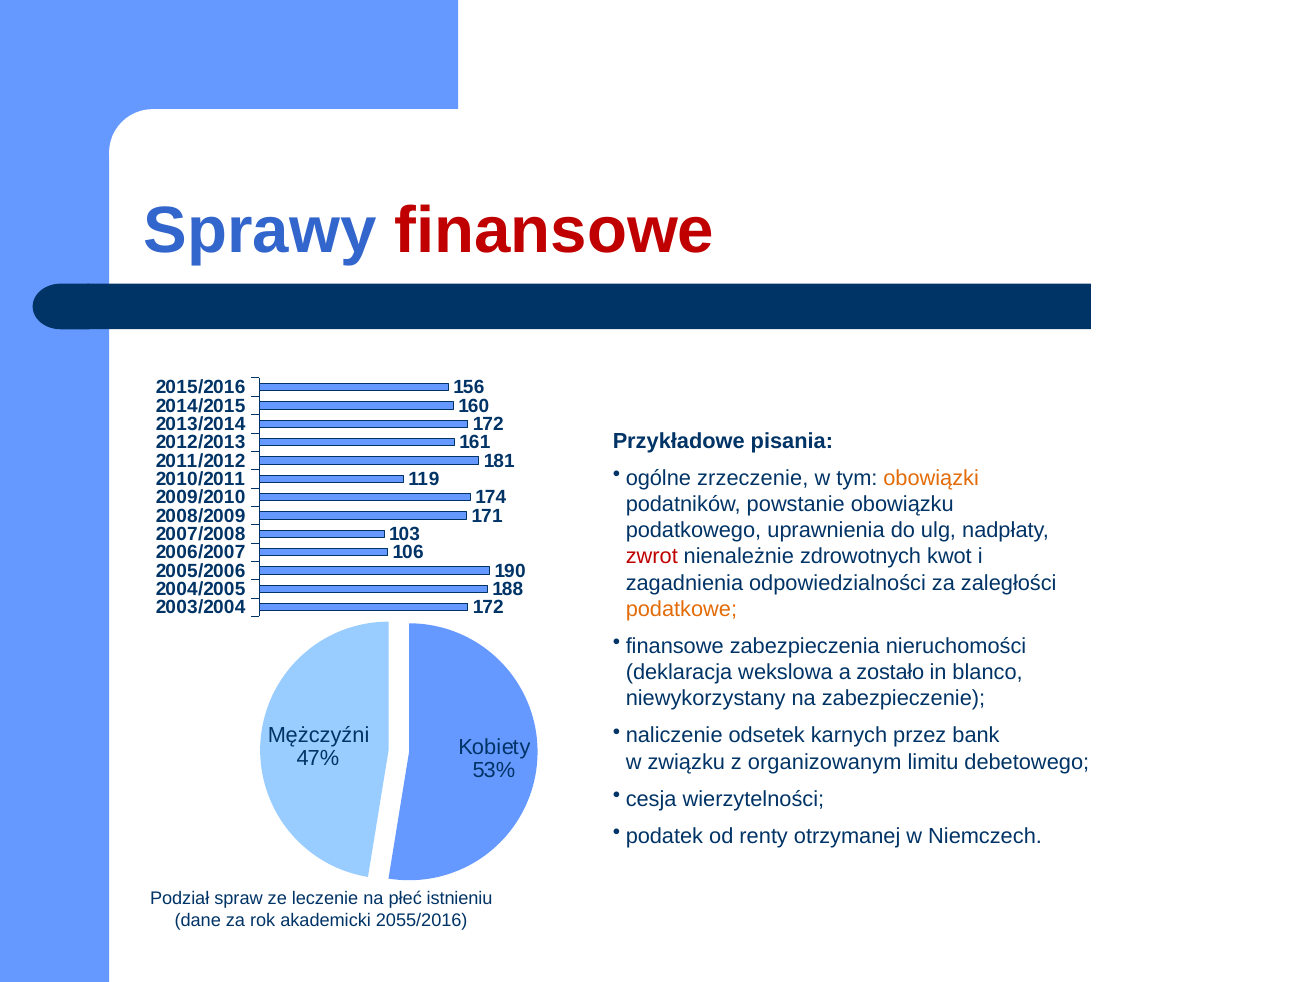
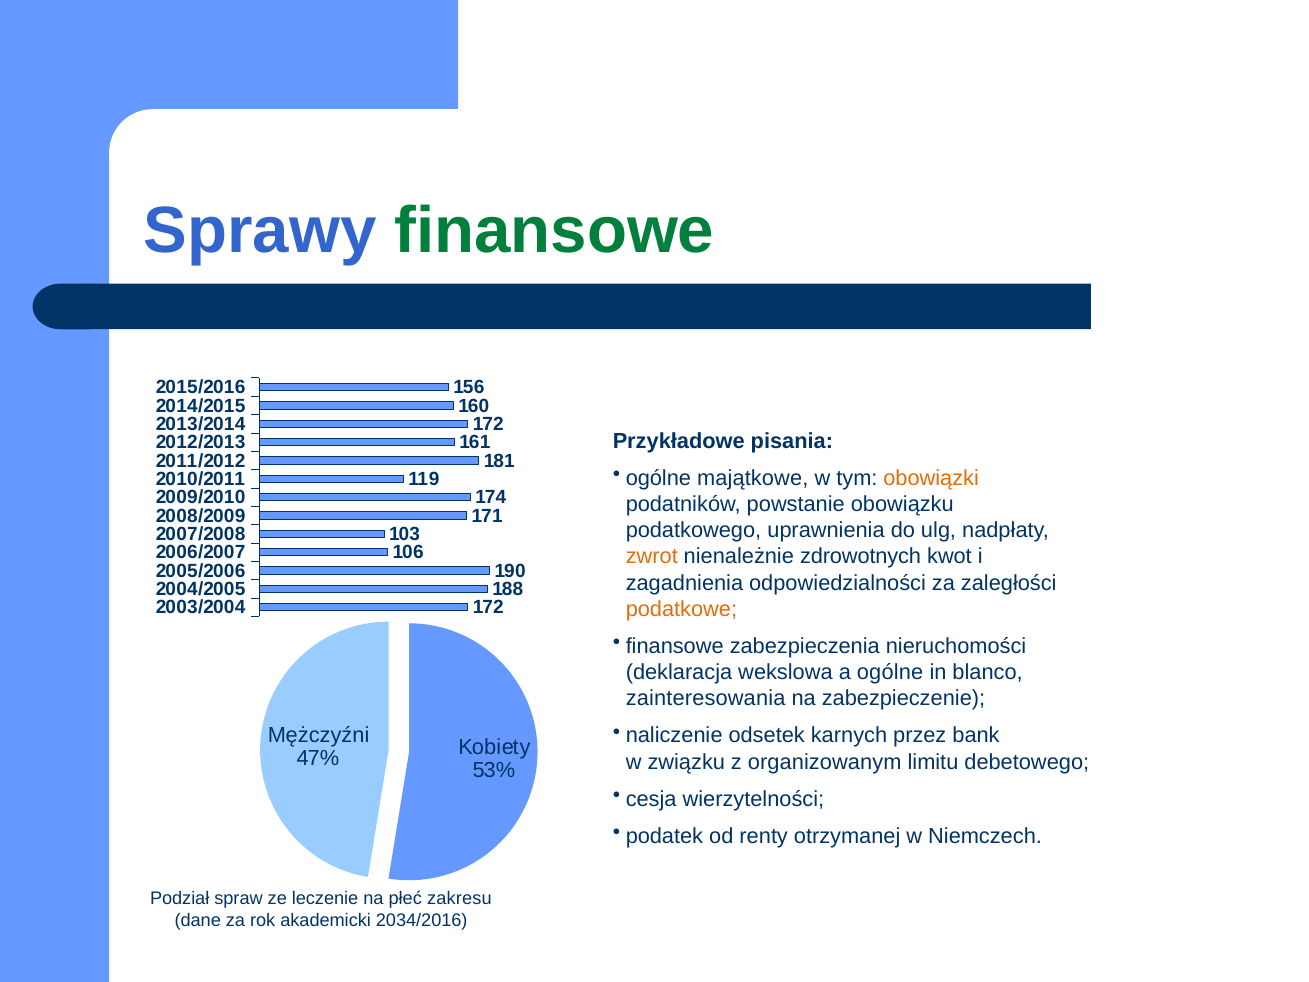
finansowe colour: red -> green (554, 230)
zrzeczenie: zrzeczenie -> majątkowe (753, 478)
zwrot colour: red -> orange (652, 557)
a zostało: zostało -> ogólne (890, 672)
niewykorzystany: niewykorzystany -> zainteresowania (706, 698)
istnieniu: istnieniu -> zakresu (459, 898)
2055/2016: 2055/2016 -> 2034/2016 (422, 920)
